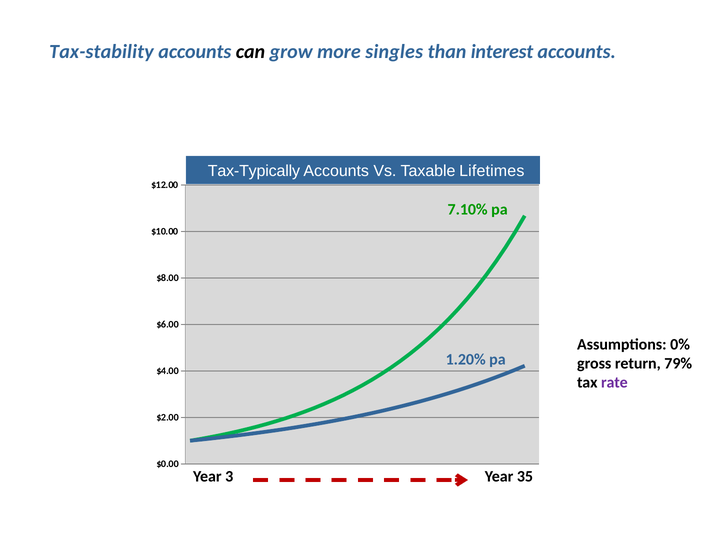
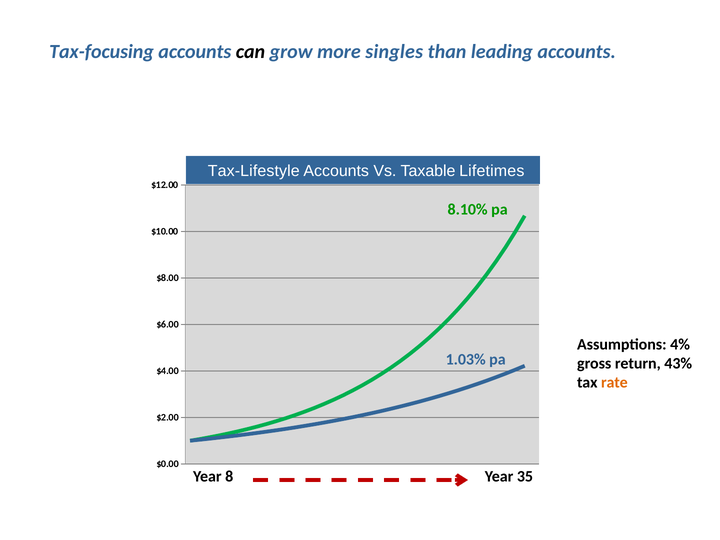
Tax-stability: Tax-stability -> Tax-focusing (102, 52)
interest: interest -> leading (502, 52)
Tax-Typically: Tax-Typically -> Tax-Lifestyle (254, 171)
7.10%: 7.10% -> 8.10% (468, 210)
0%: 0% -> 4% (680, 344)
1.20%: 1.20% -> 1.03% (466, 360)
79%: 79% -> 43% (678, 363)
rate colour: purple -> orange (614, 383)
3: 3 -> 8 (229, 476)
